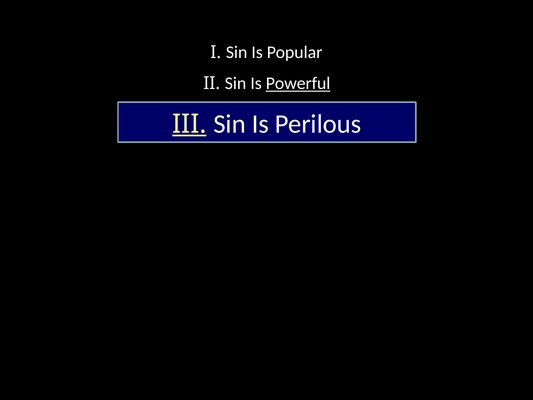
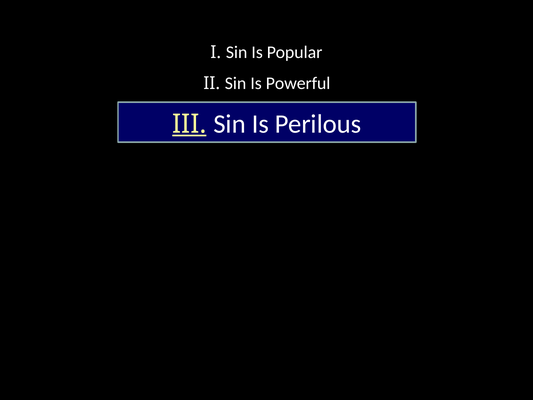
Powerful underline: present -> none (298, 83)
